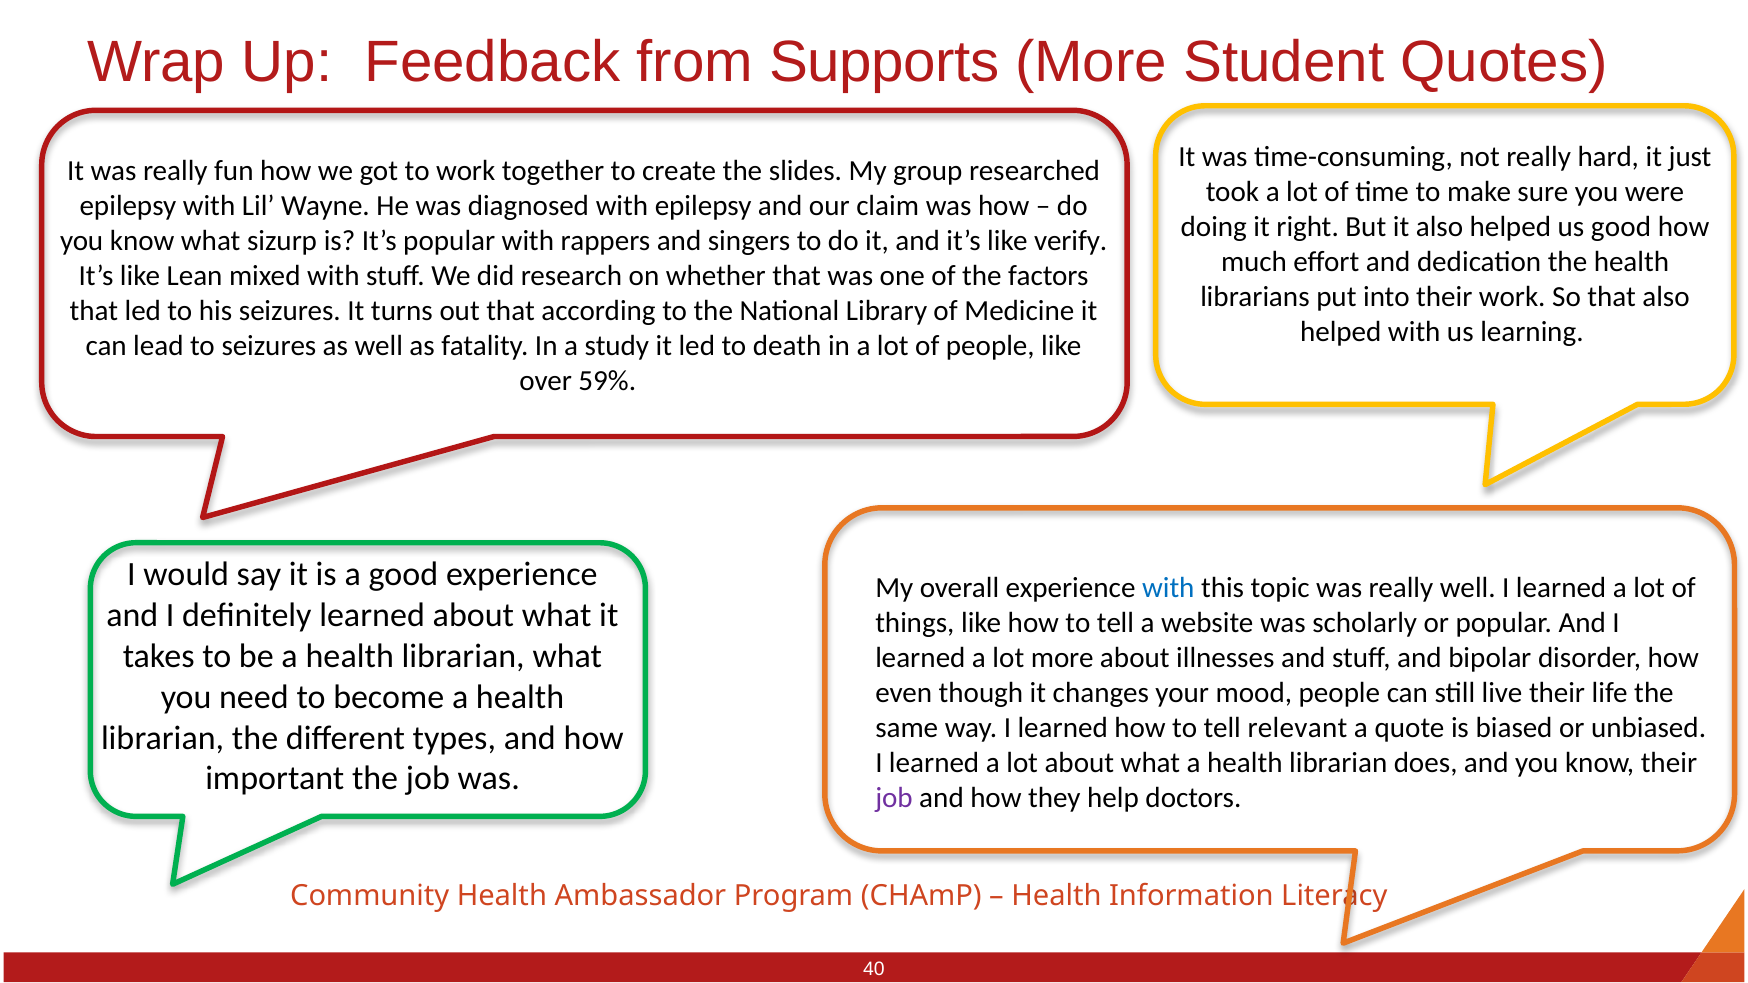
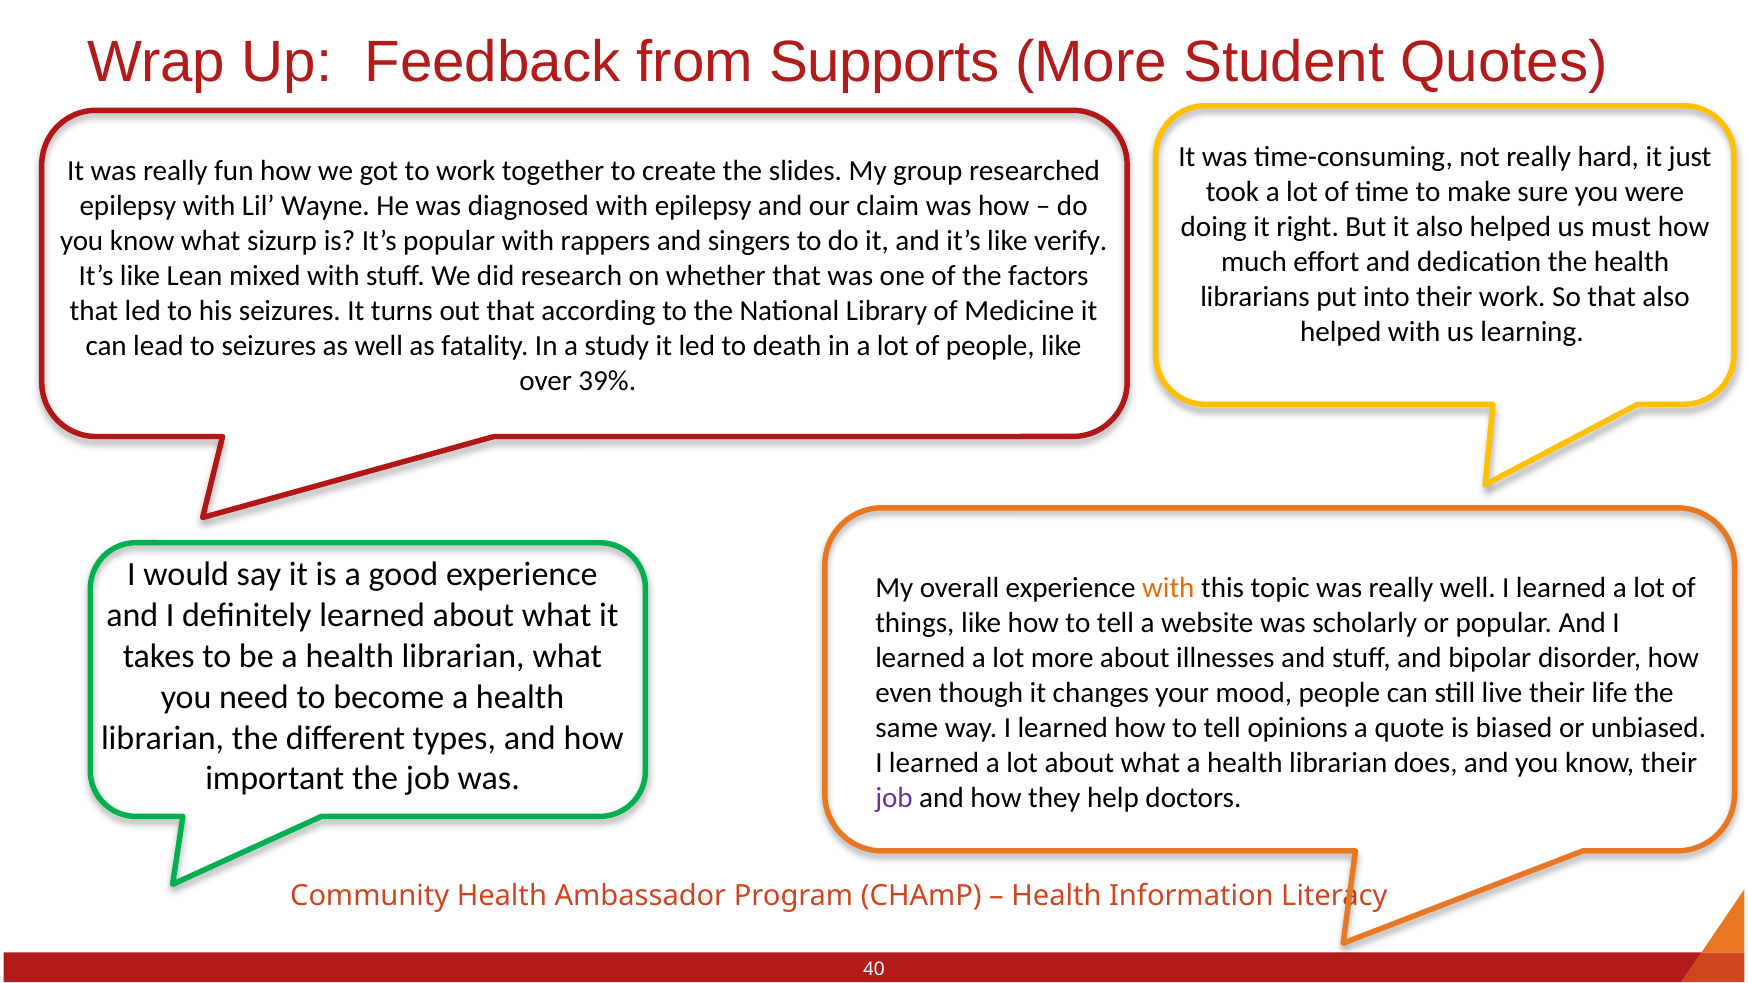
us good: good -> must (1621, 227)
59%: 59% -> 39% (607, 381)
with colour: blue -> orange (1168, 588)
relevant: relevant -> opinions (1298, 728)
